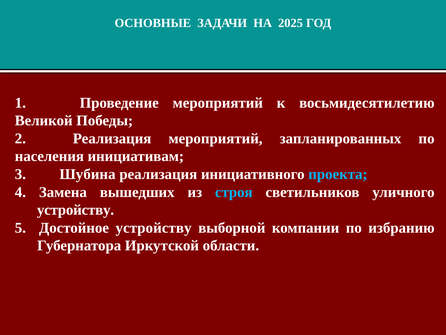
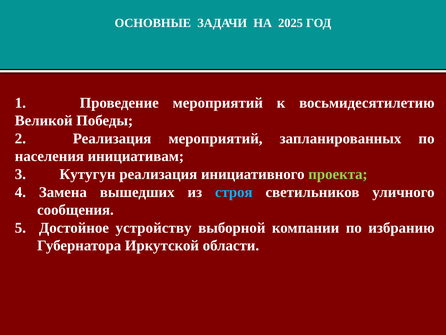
Шубина: Шубина -> Кутугун (87, 174)
проекта colour: light blue -> light green (338, 174)
устройству: устройству -> сообщения (75, 210)
